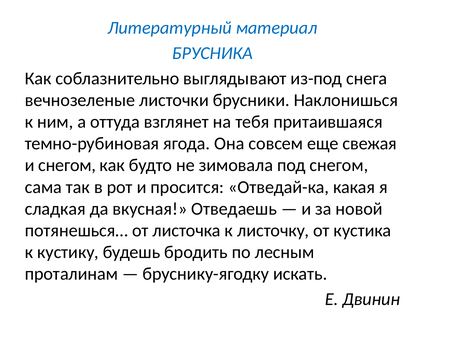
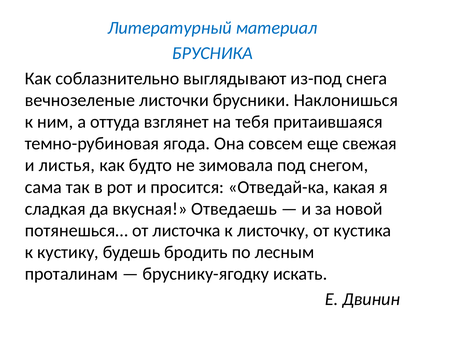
и снегом: снегом -> листья (67, 165)
